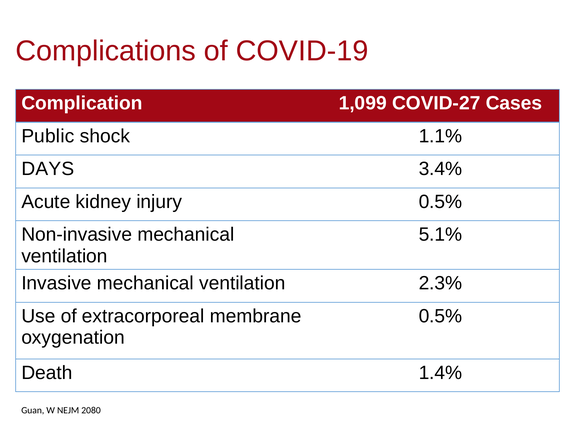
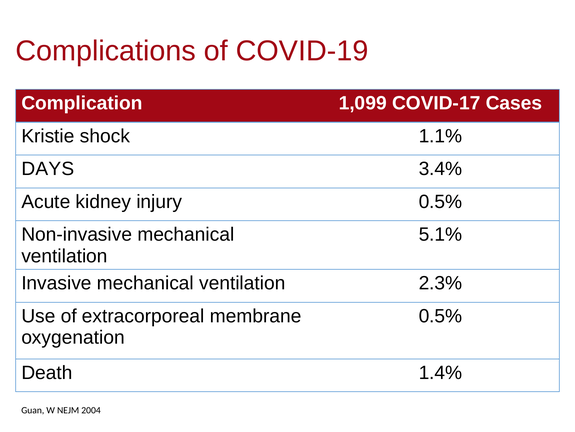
COVID-27: COVID-27 -> COVID-17 (436, 103)
Public: Public -> Kristie (48, 136)
2080: 2080 -> 2004 (91, 410)
